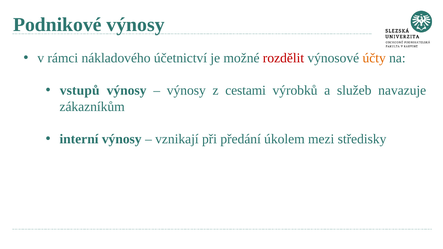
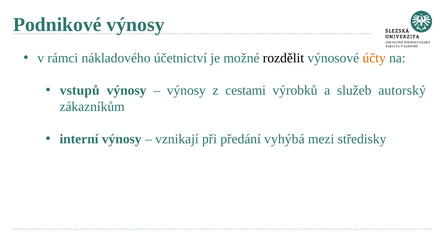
rozdělit colour: red -> black (283, 58)
navazuje: navazuje -> autorský (402, 91)
úkolem: úkolem -> vyhýbá (284, 139)
